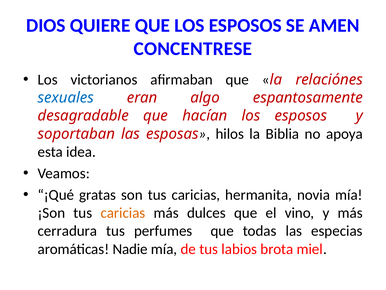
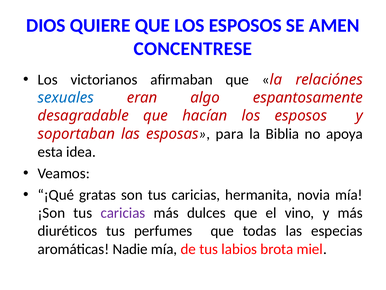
hilos: hilos -> para (230, 134)
caricias colour: orange -> purple (123, 213)
cerradura: cerradura -> diuréticos (67, 231)
